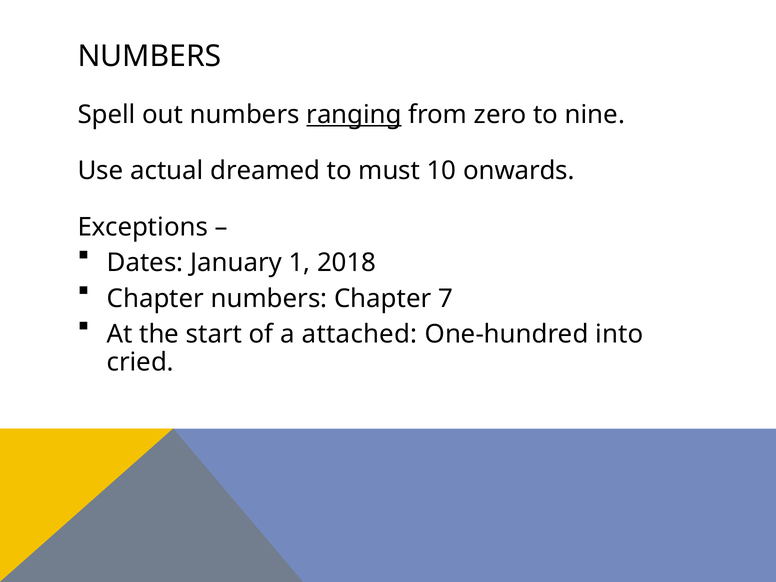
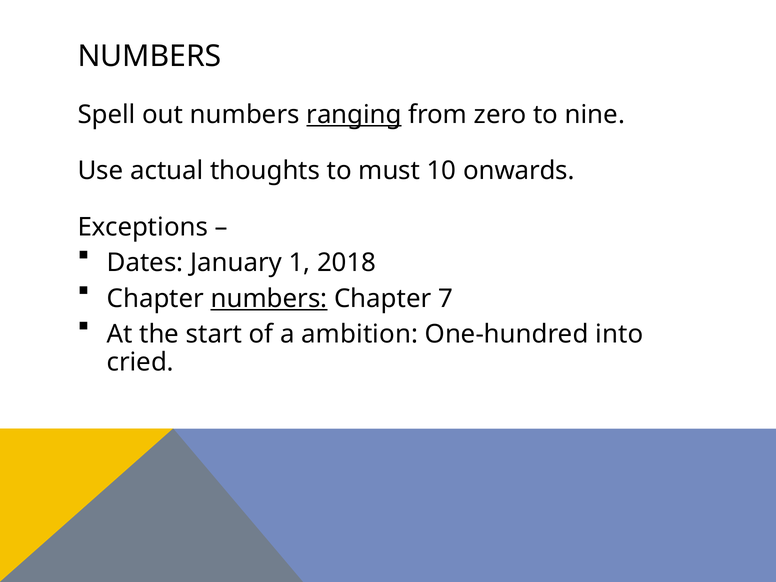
dreamed: dreamed -> thoughts (265, 171)
numbers underline: none -> present (269, 299)
attached: attached -> ambition (360, 334)
